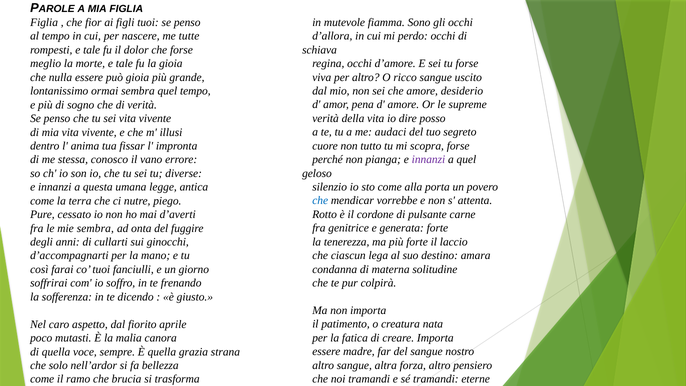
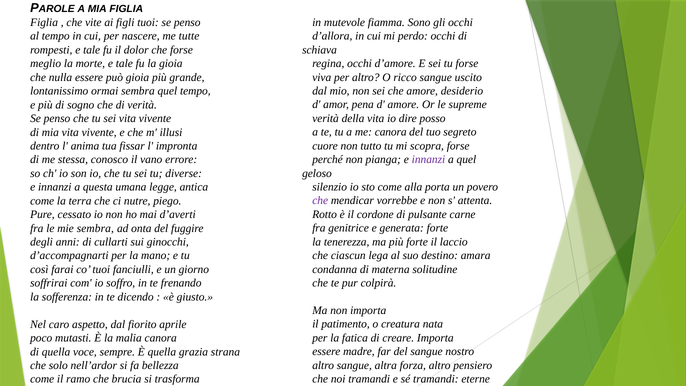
fior: fior -> vite (93, 23)
me audaci: audaci -> canora (391, 132)
che colour: blue -> purple (320, 201)
